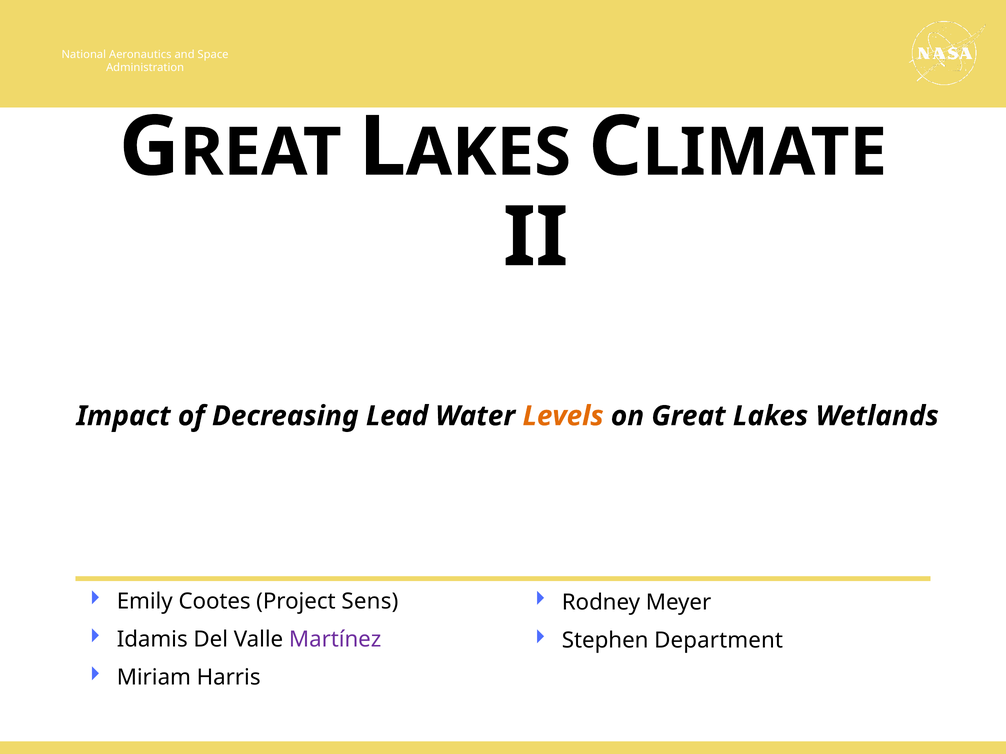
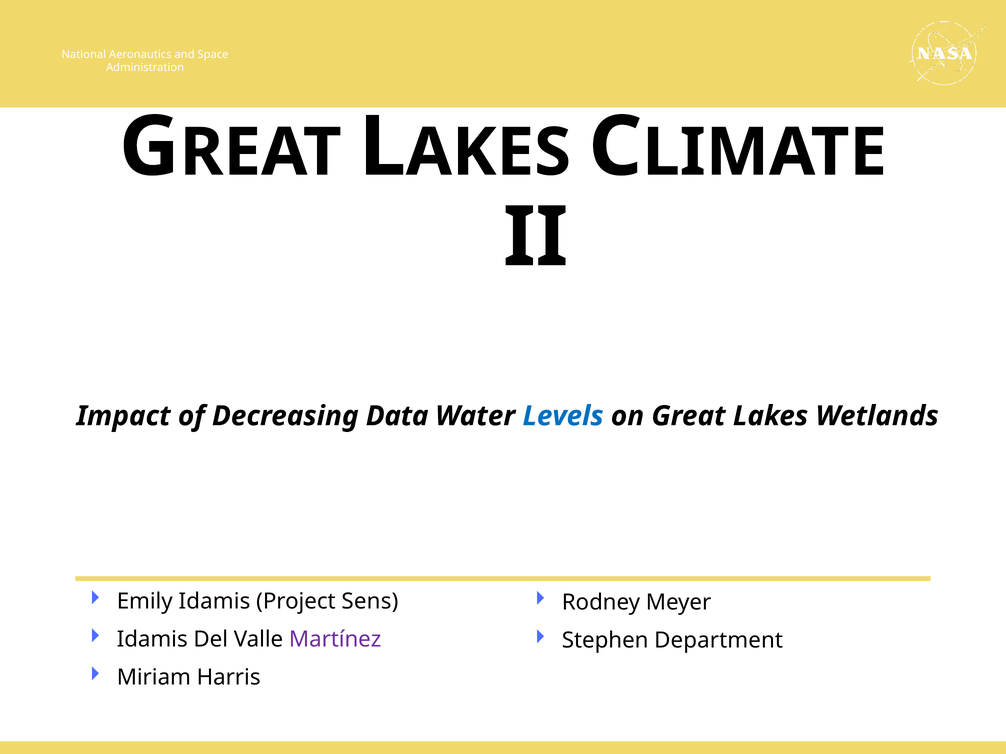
Lead: Lead -> Data (397, 416)
Levels colour: orange -> blue (563, 416)
Emily Cootes: Cootes -> Idamis (214, 602)
